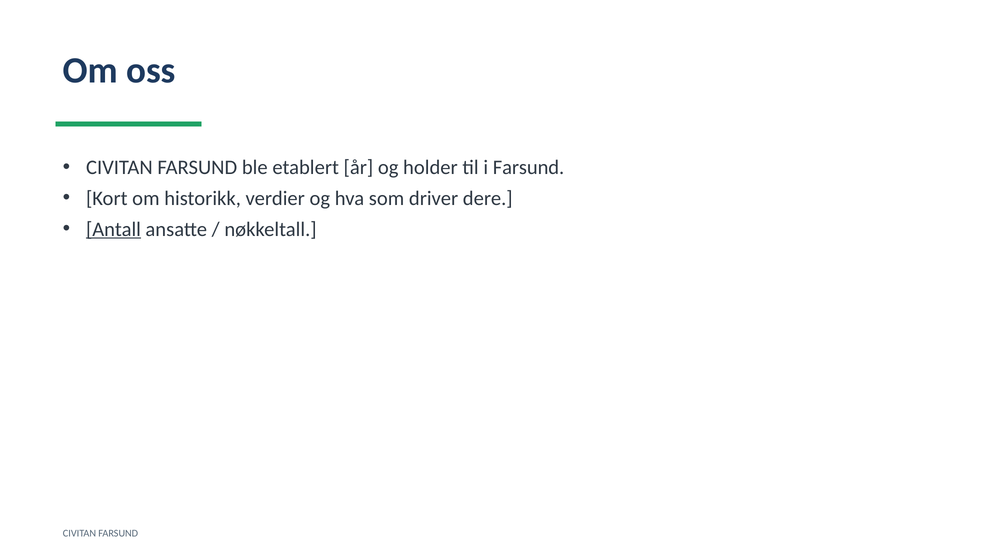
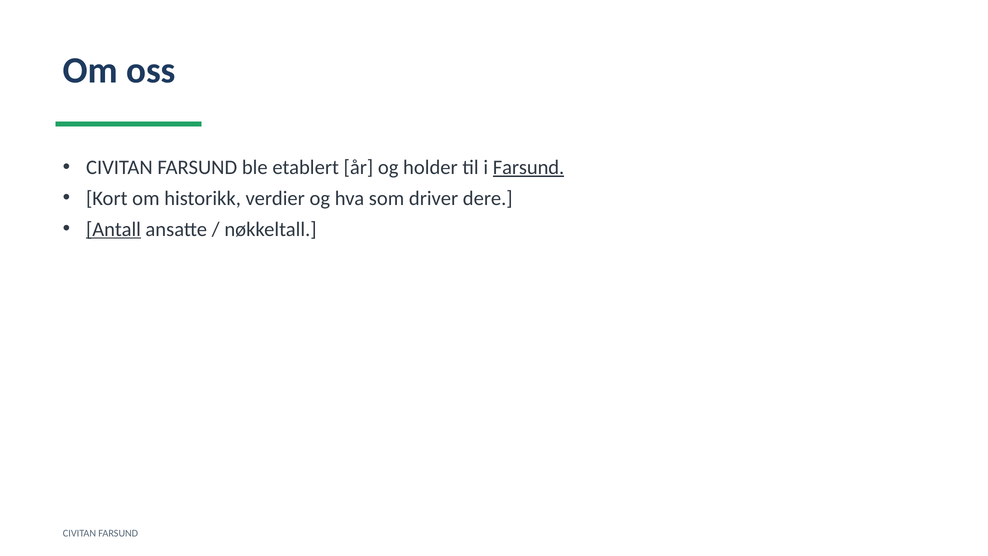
Farsund underline: none -> present (529, 167)
